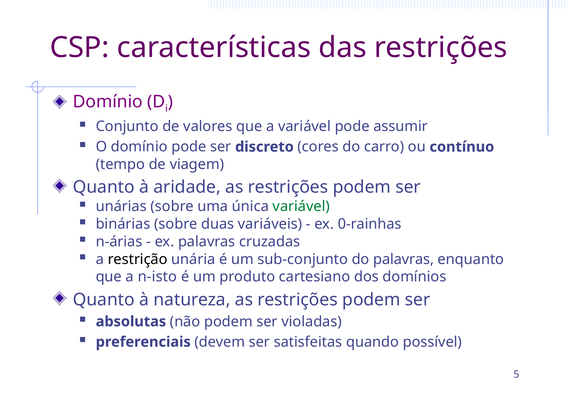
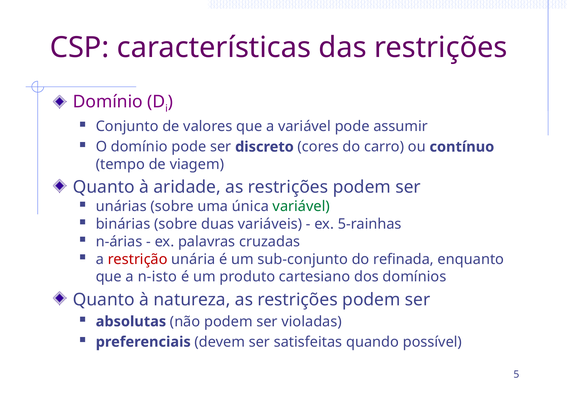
0-rainhas: 0-rainhas -> 5-rainhas (370, 224)
restrição colour: black -> red (138, 259)
do palavras: palavras -> refinada (404, 259)
